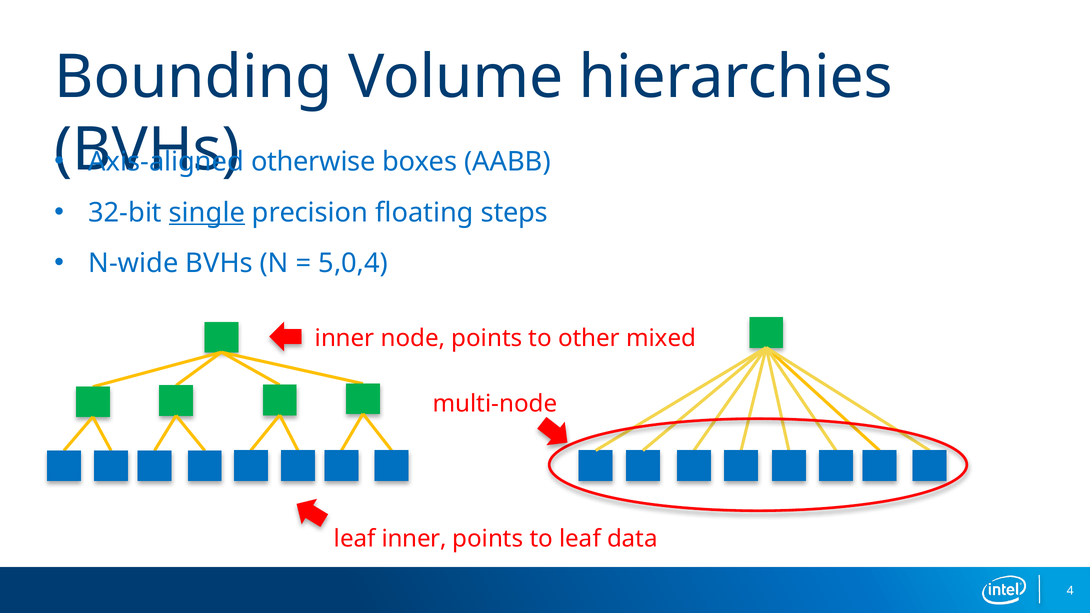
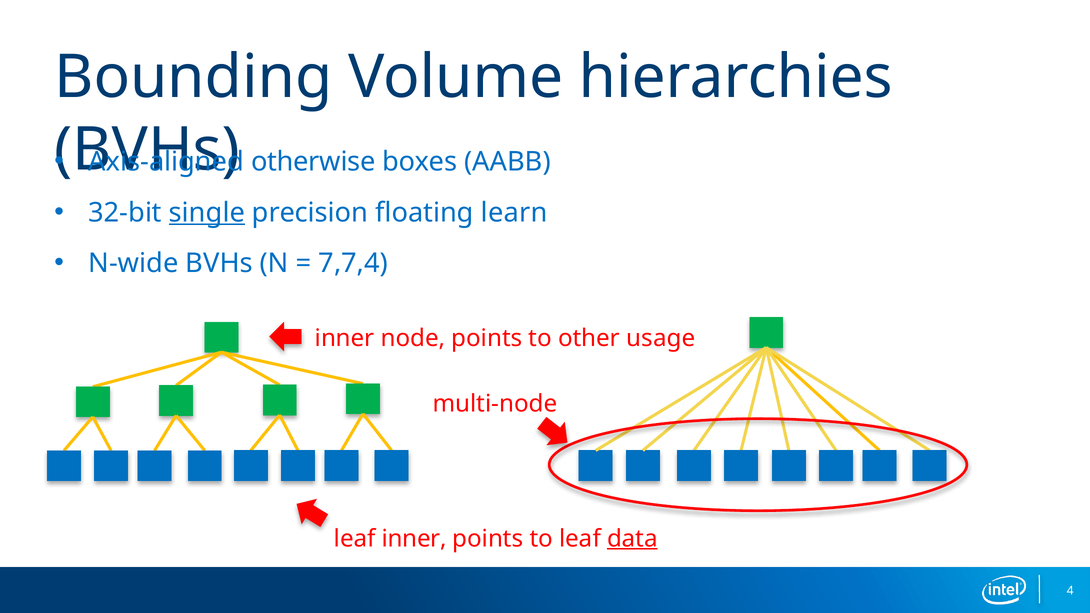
steps: steps -> learn (514, 213)
5,0,4: 5,0,4 -> 7,7,4 (353, 263)
mixed: mixed -> usage (661, 338)
data underline: none -> present (632, 539)
